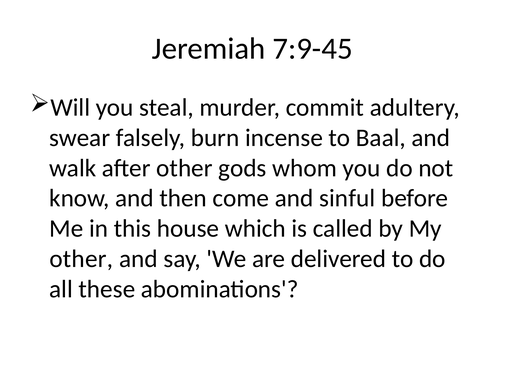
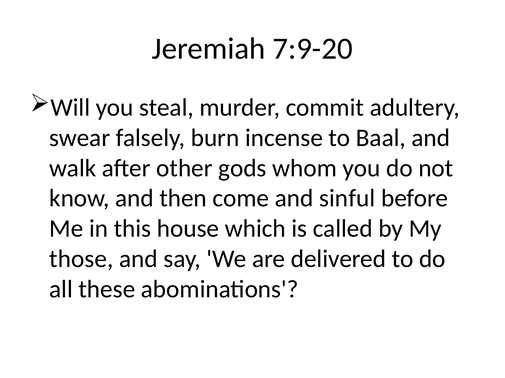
7:9-45: 7:9-45 -> 7:9-20 (313, 49)
other: other -> those (81, 259)
